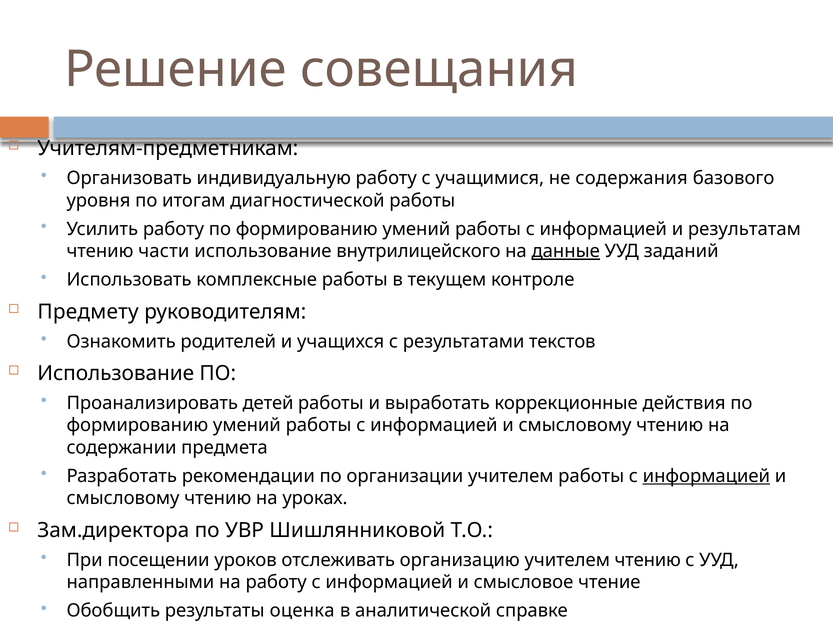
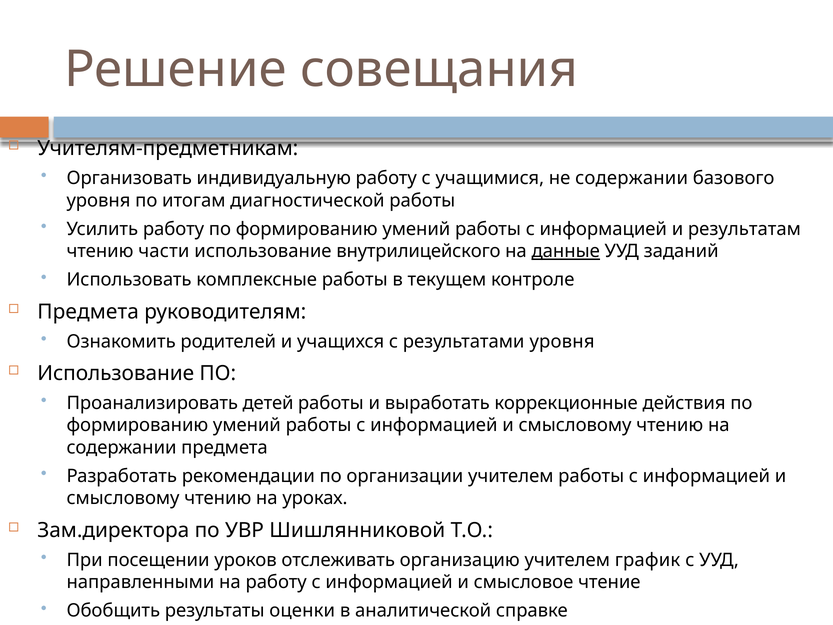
не содержания: содержания -> содержании (632, 178)
Предмету: Предмету -> Предмета (88, 312)
результатами текстов: текстов -> уровня (562, 341)
информацией underline: present -> none (706, 476)
учителем чтению: чтению -> график (648, 560)
оценка: оценка -> оценки (302, 611)
